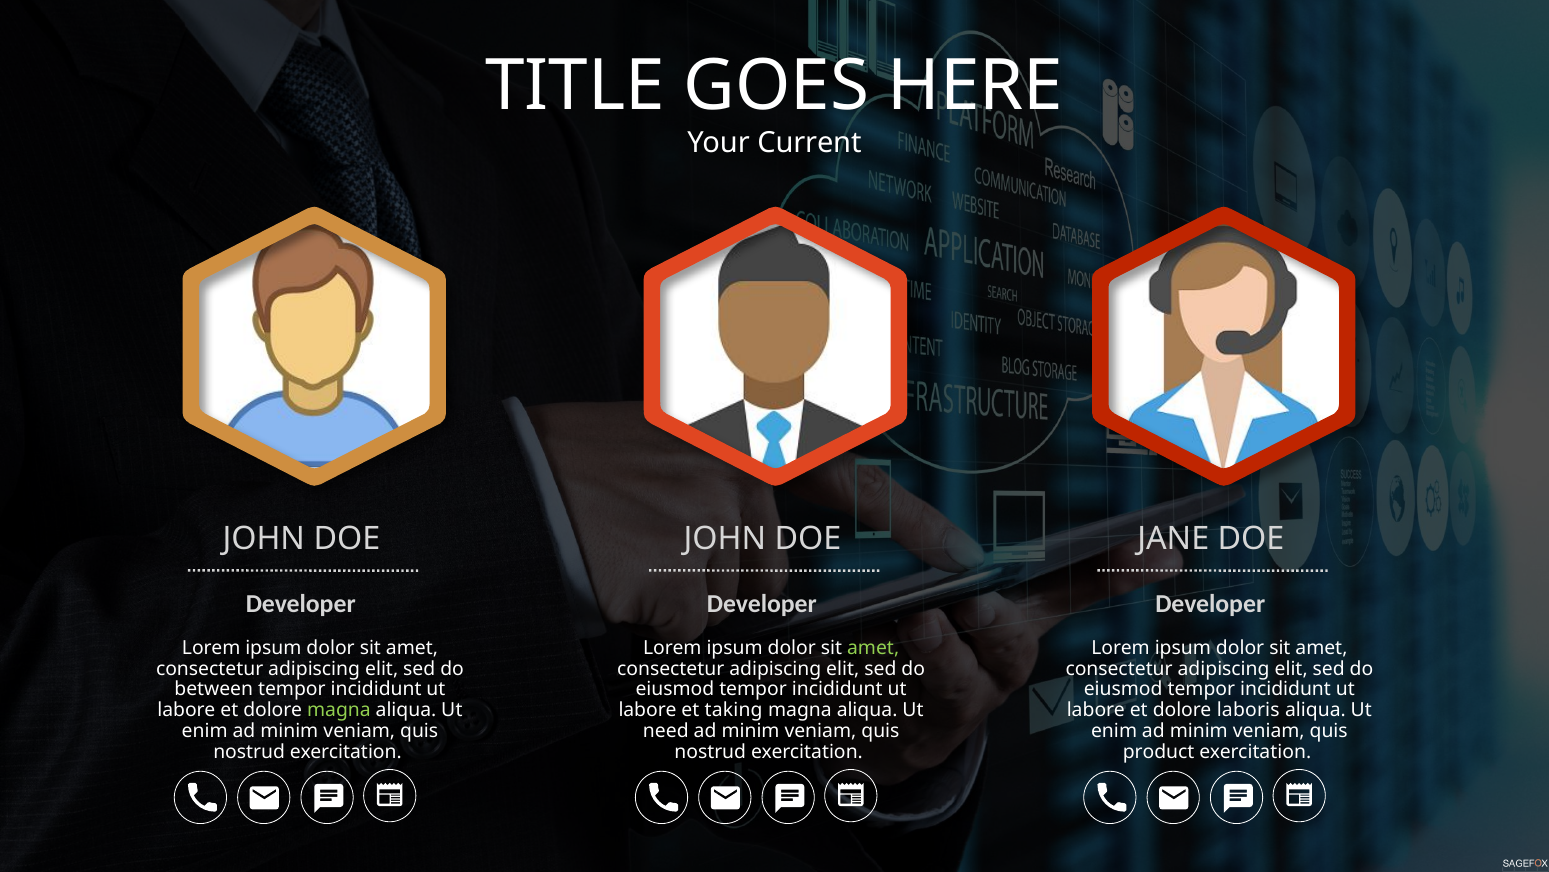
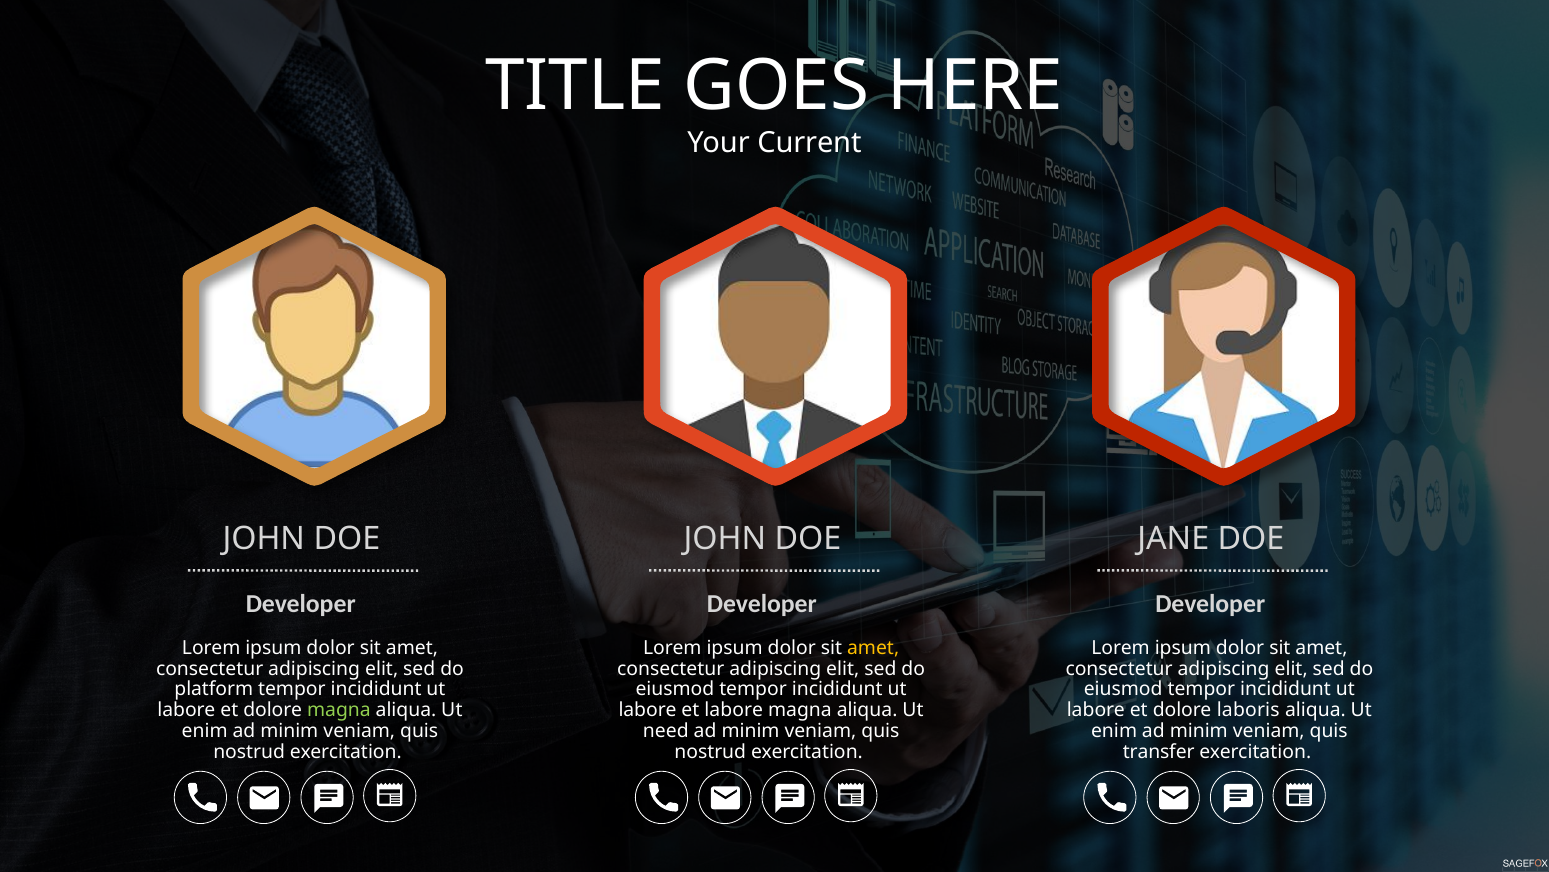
amet colour: light green -> yellow (873, 647)
between: between -> platform (214, 689)
et taking: taking -> labore (734, 710)
product: product -> transfer (1159, 752)
